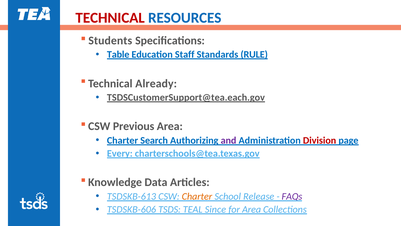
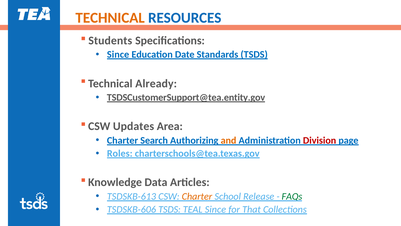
TECHNICAL colour: red -> orange (110, 18)
Table: Table -> Since (118, 54)
Staff: Staff -> Date (185, 54)
Standards RULE: RULE -> TSDS (254, 54)
TSDSCustomerSupport@tea.each.gov: TSDSCustomerSupport@tea.each.gov -> TSDSCustomerSupport@tea.entity.gov (186, 97)
Previous: Previous -> Updates (134, 126)
and colour: purple -> orange (229, 140)
Every: Every -> Roles (120, 153)
FAQs colour: purple -> green (292, 196)
for Area: Area -> That (252, 209)
